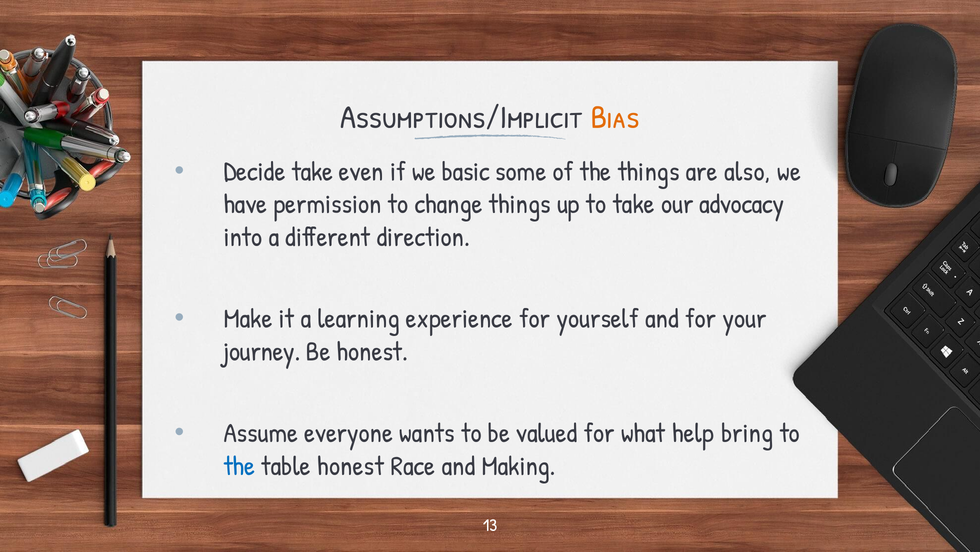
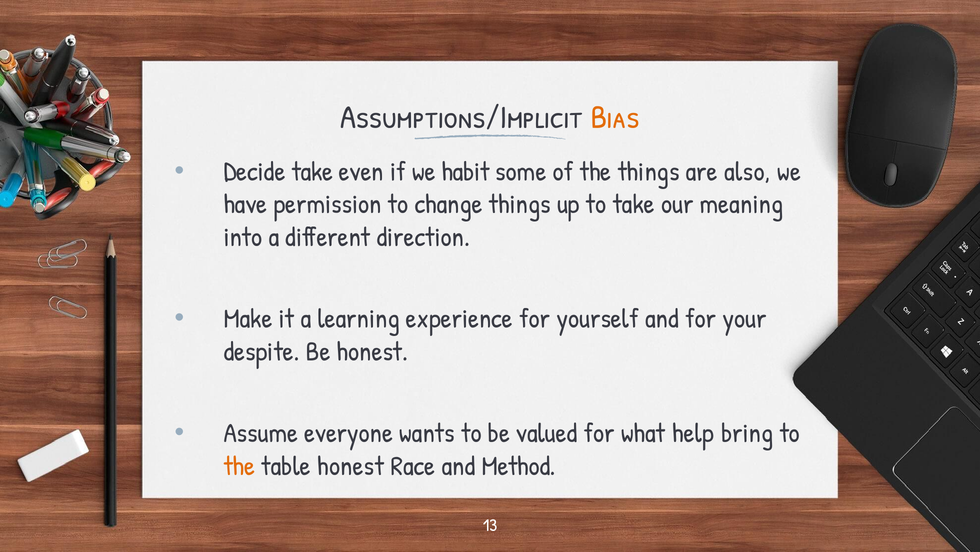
basic: basic -> habit (466, 171)
advocacy: advocacy -> meaning (742, 204)
journey: journey -> despite (262, 351)
the colour: blue -> orange (239, 466)
Making: Making -> Method (519, 466)
